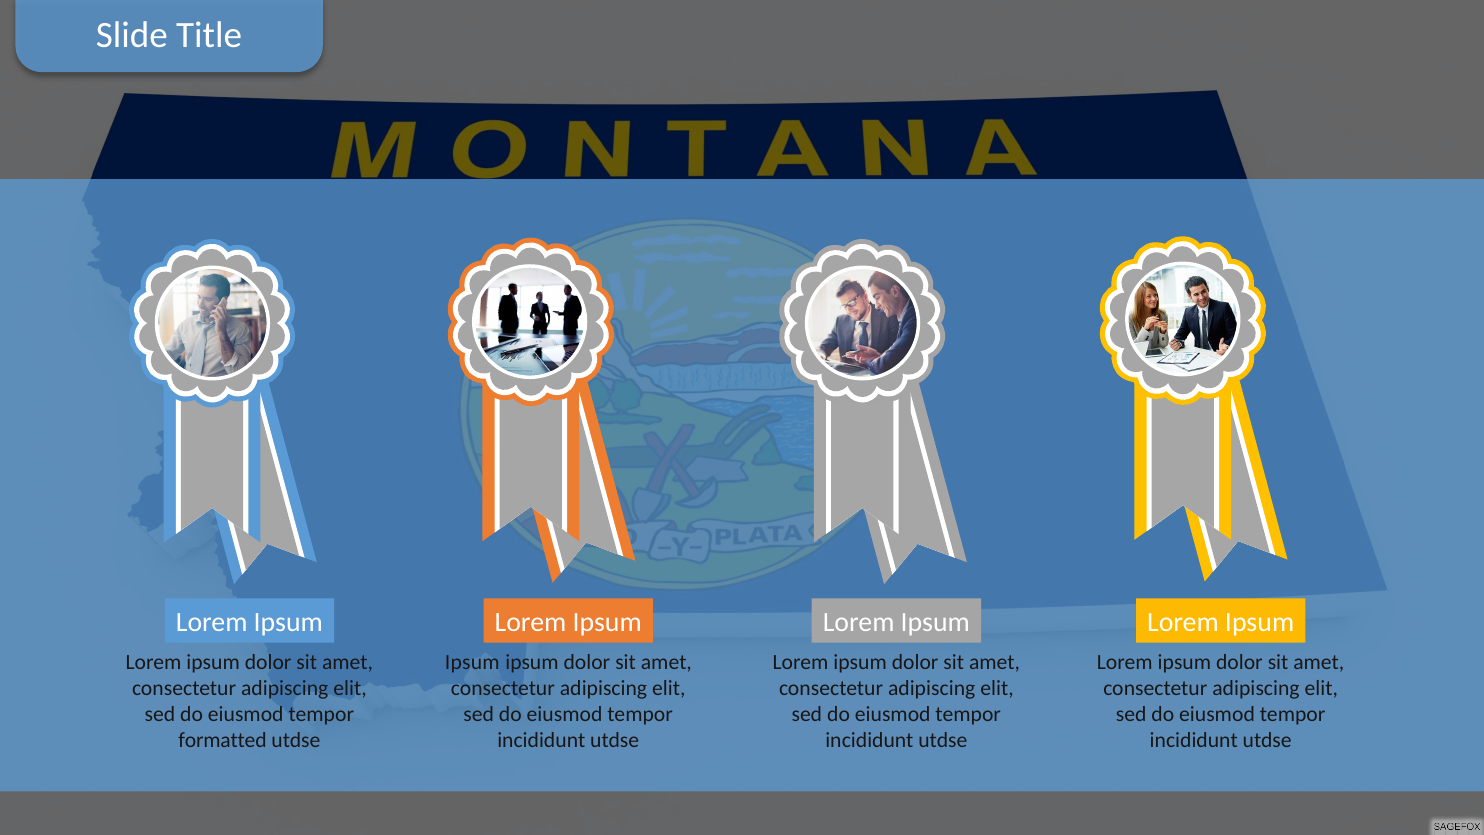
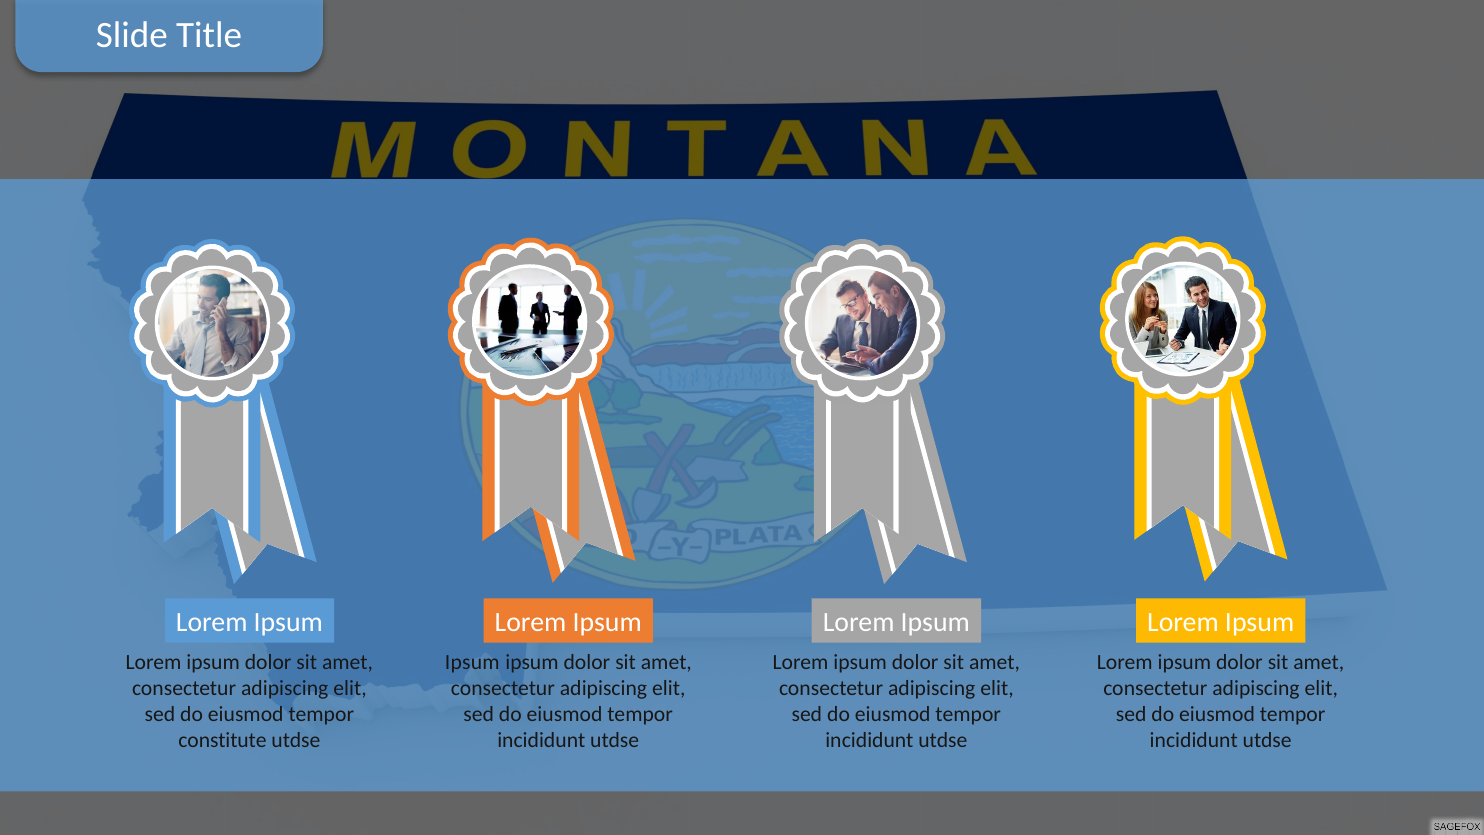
formatted: formatted -> constitute (223, 740)
